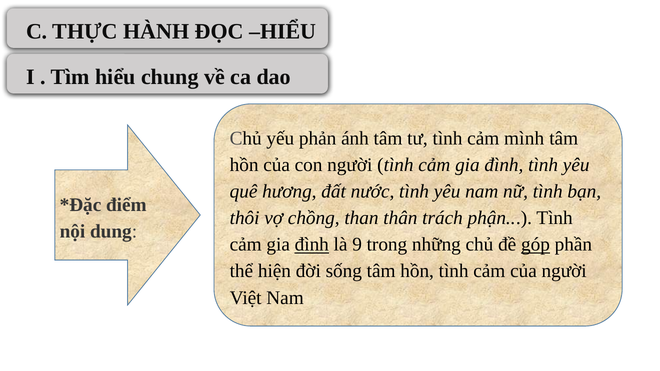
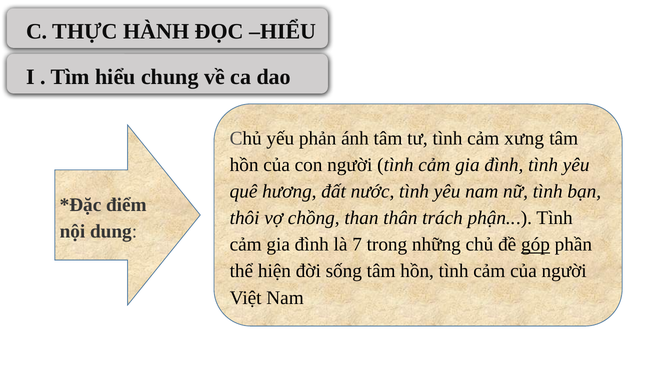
mình: mình -> xưng (524, 138)
đình underline: present -> none (312, 245)
9: 9 -> 7 (357, 245)
